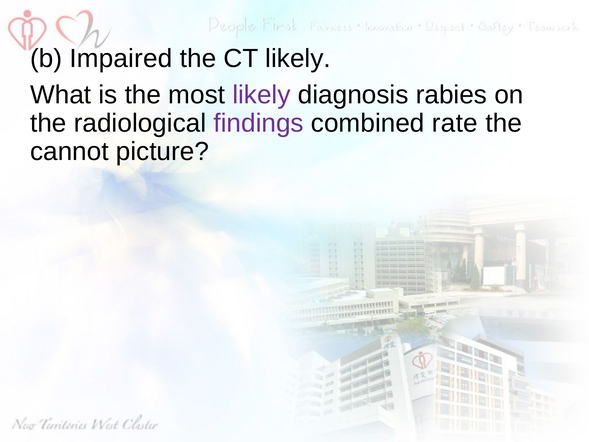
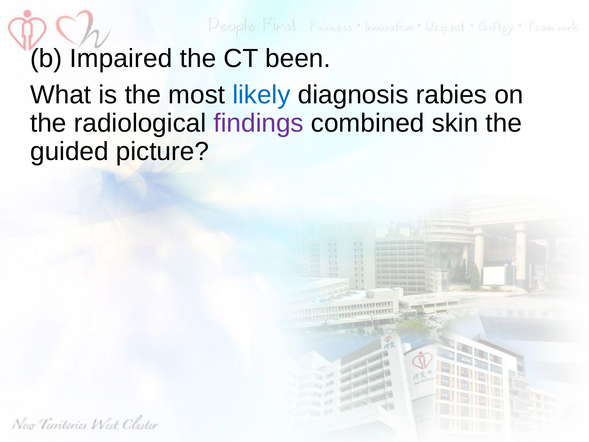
CT likely: likely -> been (298, 58)
likely colour: purple -> blue (261, 95)
rate: rate -> skin (455, 123)
cannot: cannot -> guided (69, 151)
